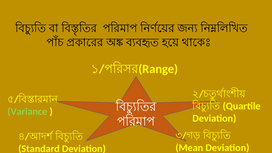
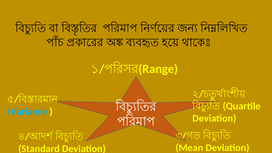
Variance colour: light green -> light blue (27, 112)
